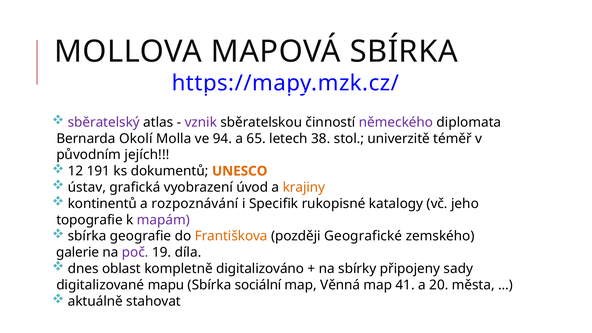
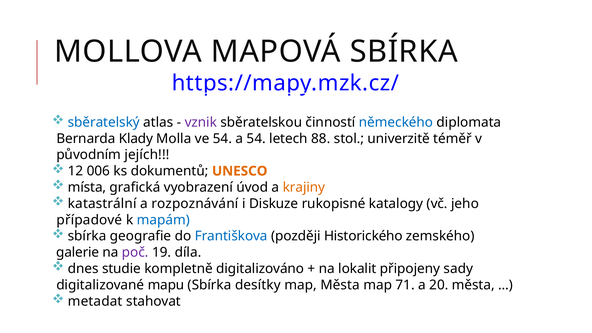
sběratelský colour: purple -> blue (104, 122)
německého colour: purple -> blue (396, 122)
Okolí: Okolí -> Klady (136, 139)
ve 94: 94 -> 54 (222, 139)
a 65: 65 -> 54 (256, 139)
38: 38 -> 88 (321, 139)
191: 191 -> 006 (98, 171)
ústav: ústav -> místa (87, 187)
kontinentů: kontinentů -> katastrální (102, 204)
Specifik: Specifik -> Diskuze (274, 204)
topografie: topografie -> případové (89, 220)
mapám colour: purple -> blue (163, 220)
Františkova colour: orange -> blue (231, 236)
Geografické: Geografické -> Historického (363, 236)
oblast: oblast -> studie (122, 269)
sbírky: sbírky -> lokalit (357, 269)
sociální: sociální -> desítky (258, 285)
map Věnná: Věnná -> Města (340, 285)
41: 41 -> 71 (405, 285)
aktuálně: aktuálně -> metadat (95, 301)
